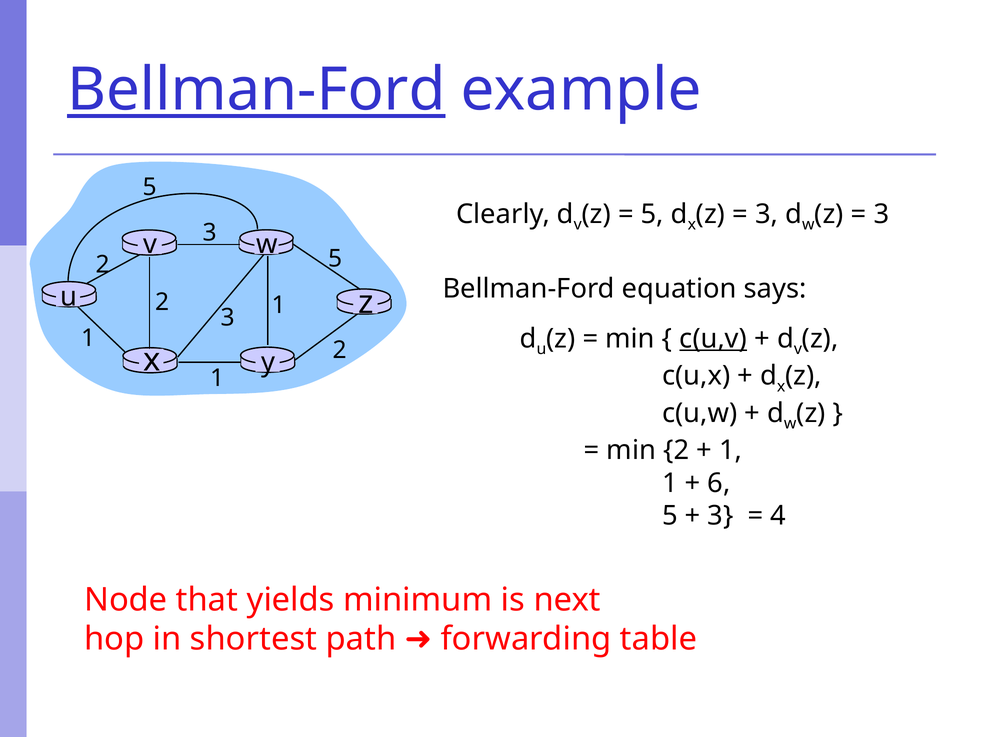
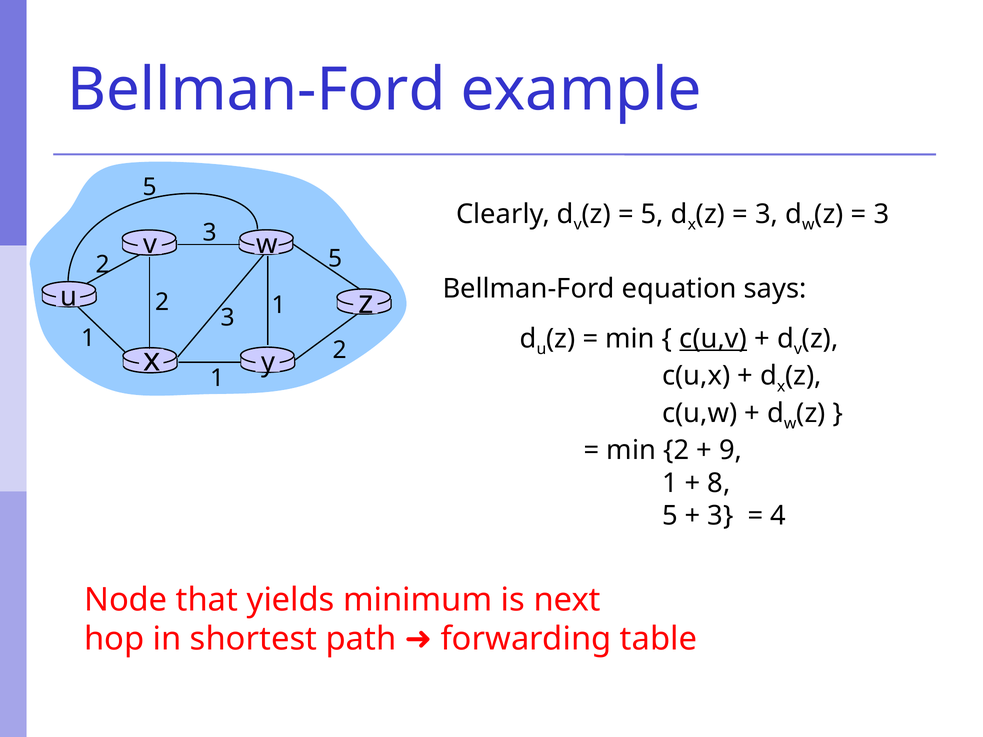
Bellman-Ford underline: present -> none (256, 90)
1: 1 -> 9 (731, 450)
6: 6 -> 8 (719, 483)
